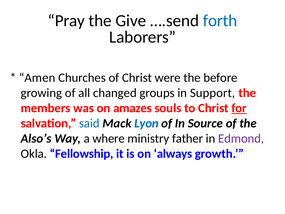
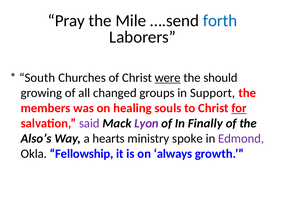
Give: Give -> Mile (131, 21)
Amen: Amen -> South (37, 78)
were underline: none -> present (168, 78)
before: before -> should (221, 78)
amazes: amazes -> healing (132, 108)
said colour: blue -> purple (89, 123)
Lyon colour: blue -> purple (147, 123)
Source: Source -> Finally (205, 123)
where: where -> hearts (109, 138)
father: father -> spoke (187, 138)
